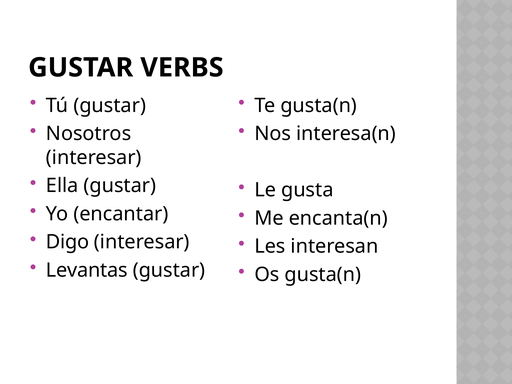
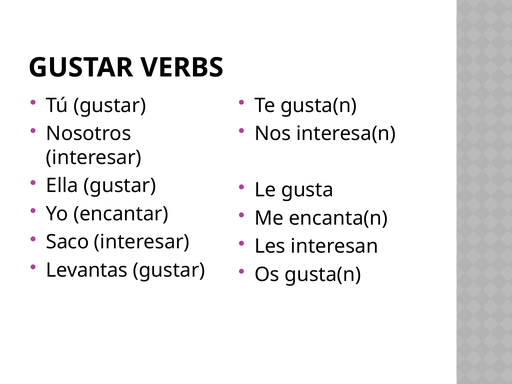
Digo: Digo -> Saco (68, 242)
